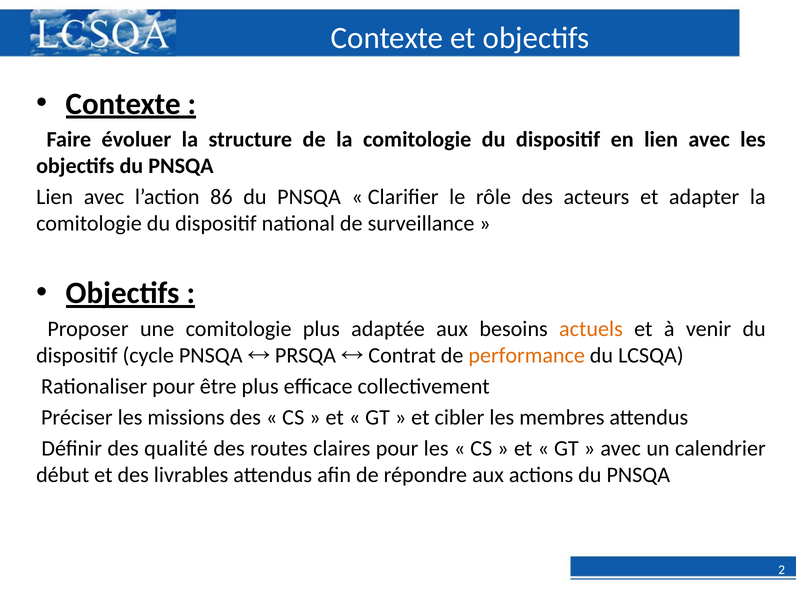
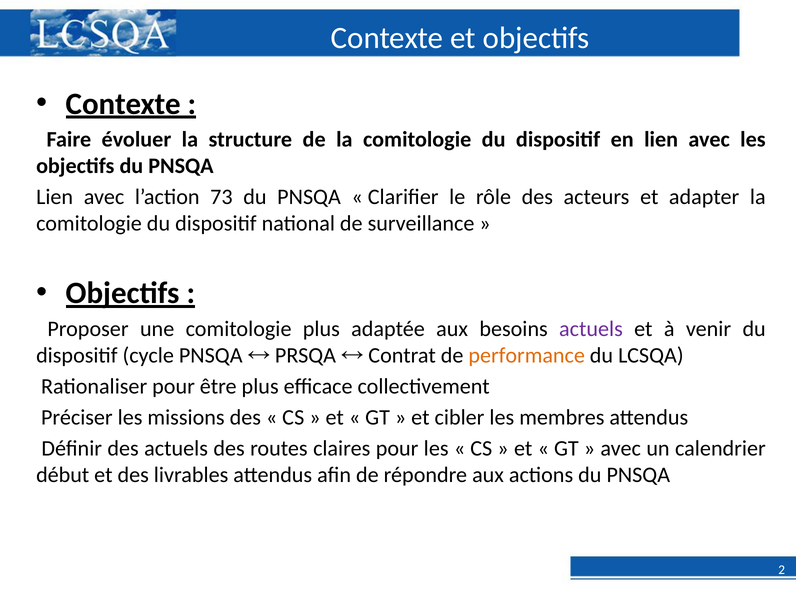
86: 86 -> 73 (221, 197)
actuels colour: orange -> purple (591, 329)
des qualité: qualité -> actuels (176, 448)
